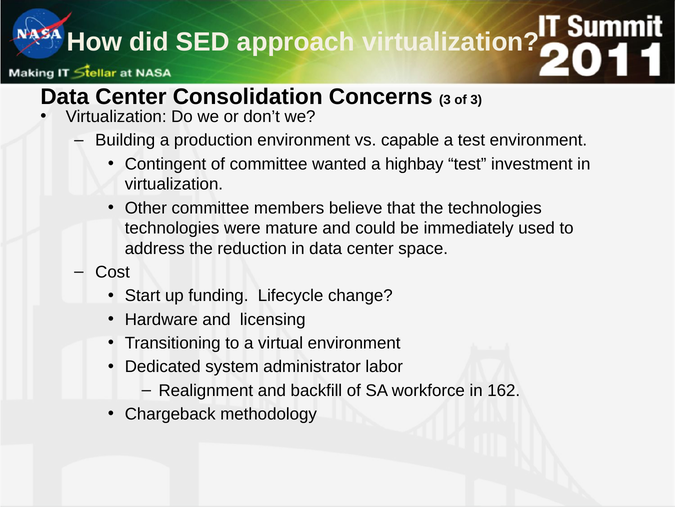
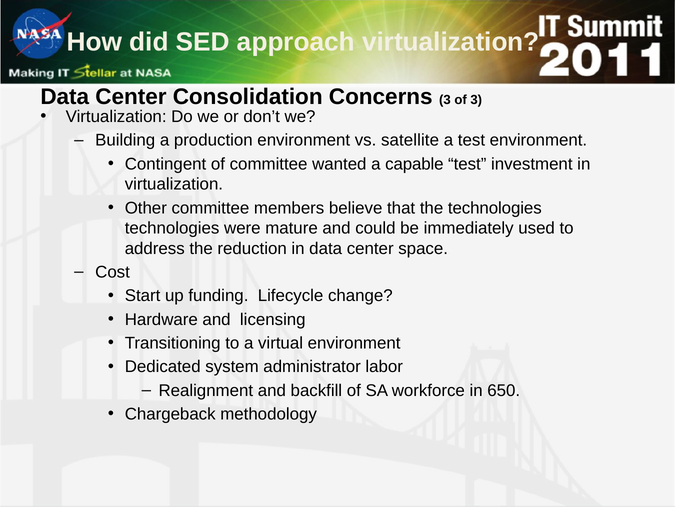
capable: capable -> satellite (410, 140)
highbay: highbay -> capable (414, 164)
162: 162 -> 650 (504, 390)
